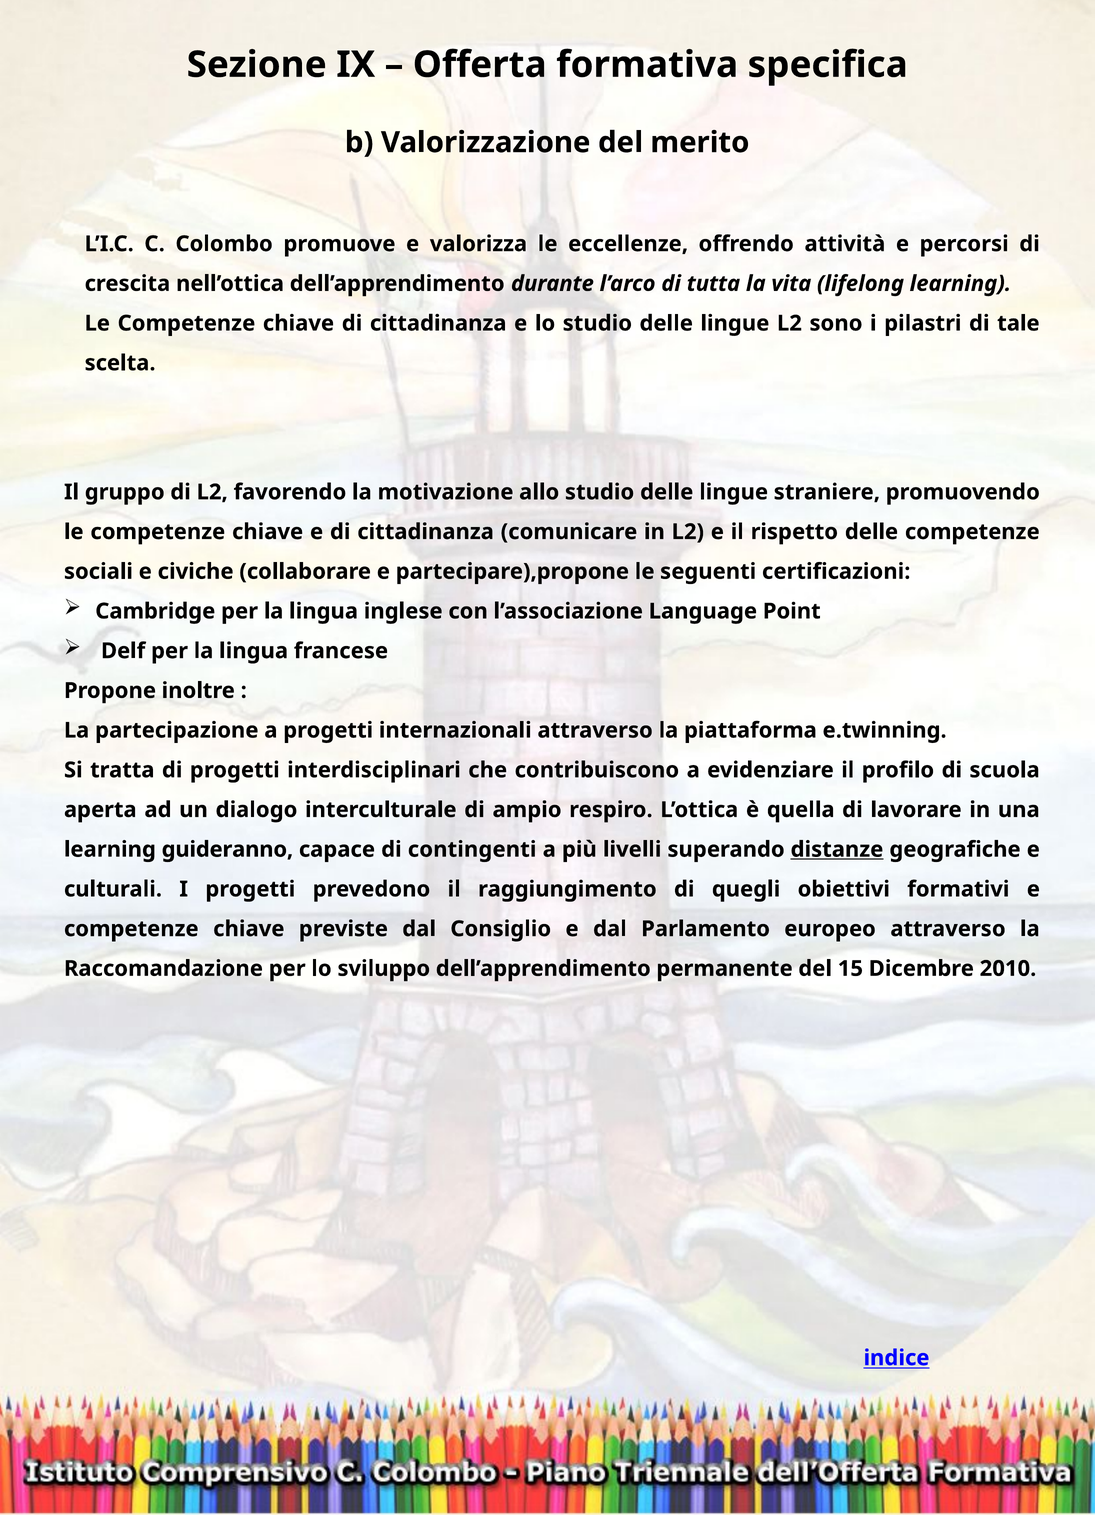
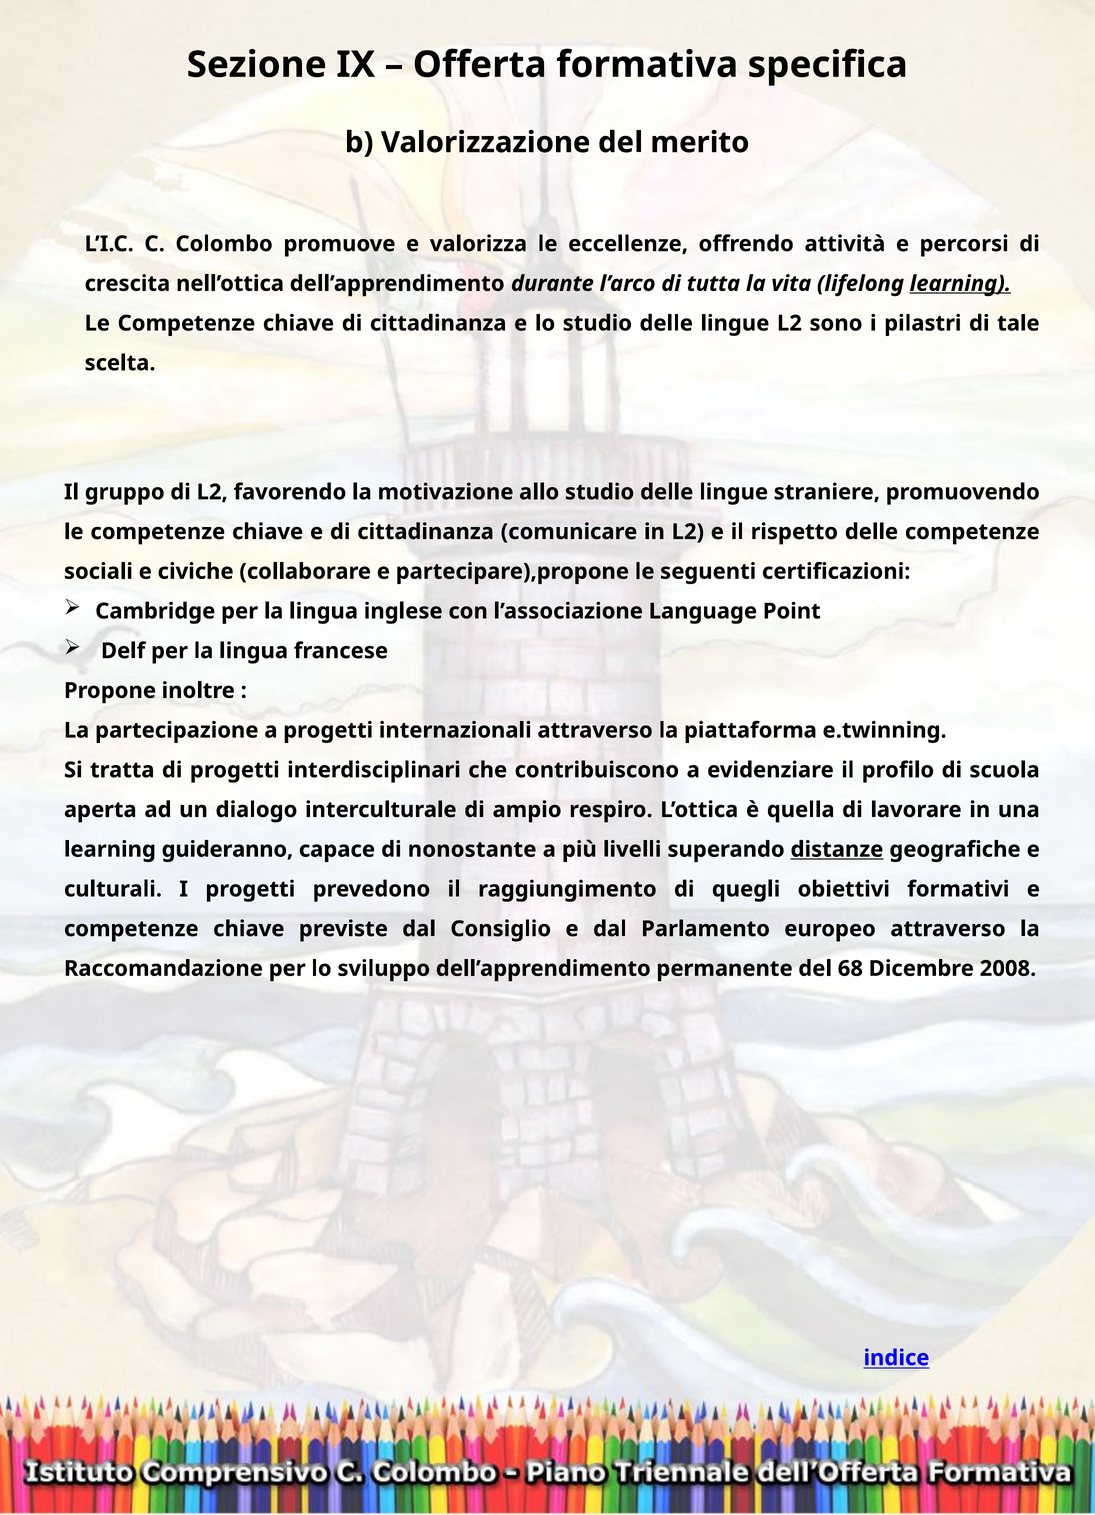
learning underline: none -> present (960, 284)
contingenti: contingenti -> nonostante (472, 850)
15: 15 -> 68 (850, 969)
2010: 2010 -> 2008 (1008, 969)
